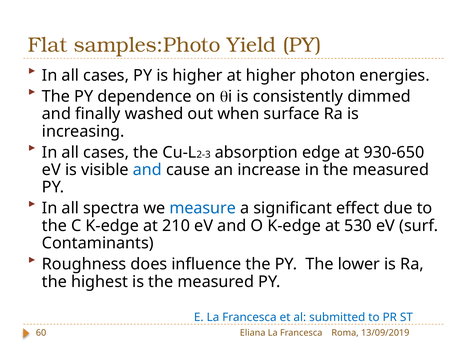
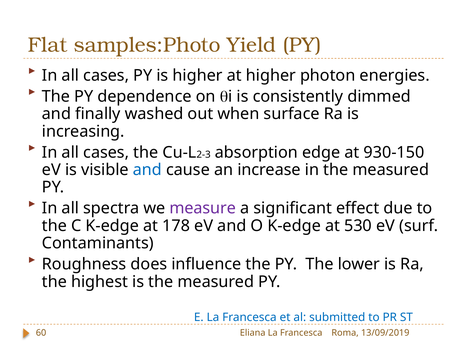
930-650: 930-650 -> 930-150 (394, 152)
measure colour: blue -> purple (203, 208)
210: 210 -> 178 (176, 226)
